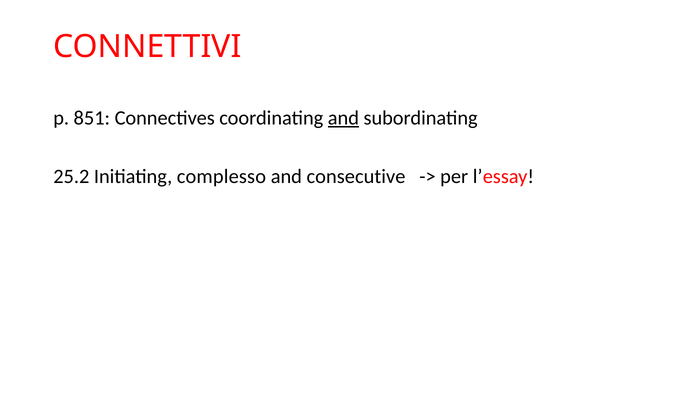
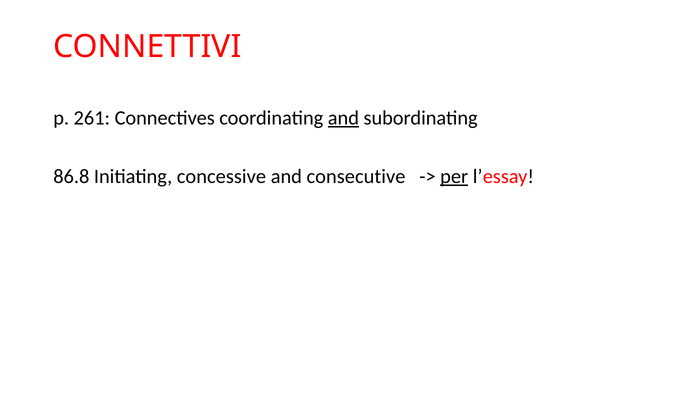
851: 851 -> 261 (92, 118)
25.2: 25.2 -> 86.8 (71, 177)
complesso: complesso -> concessive (221, 177)
per underline: none -> present (454, 177)
